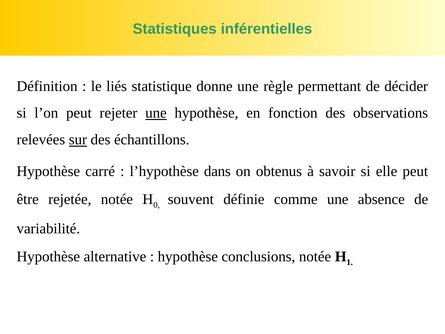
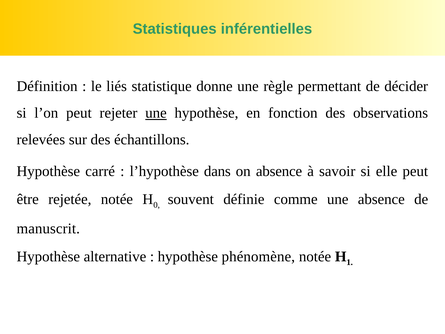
sur underline: present -> none (78, 140)
on obtenus: obtenus -> absence (279, 171)
variabilité: variabilité -> manuscrit (48, 228)
conclusions: conclusions -> phénomène (258, 256)
